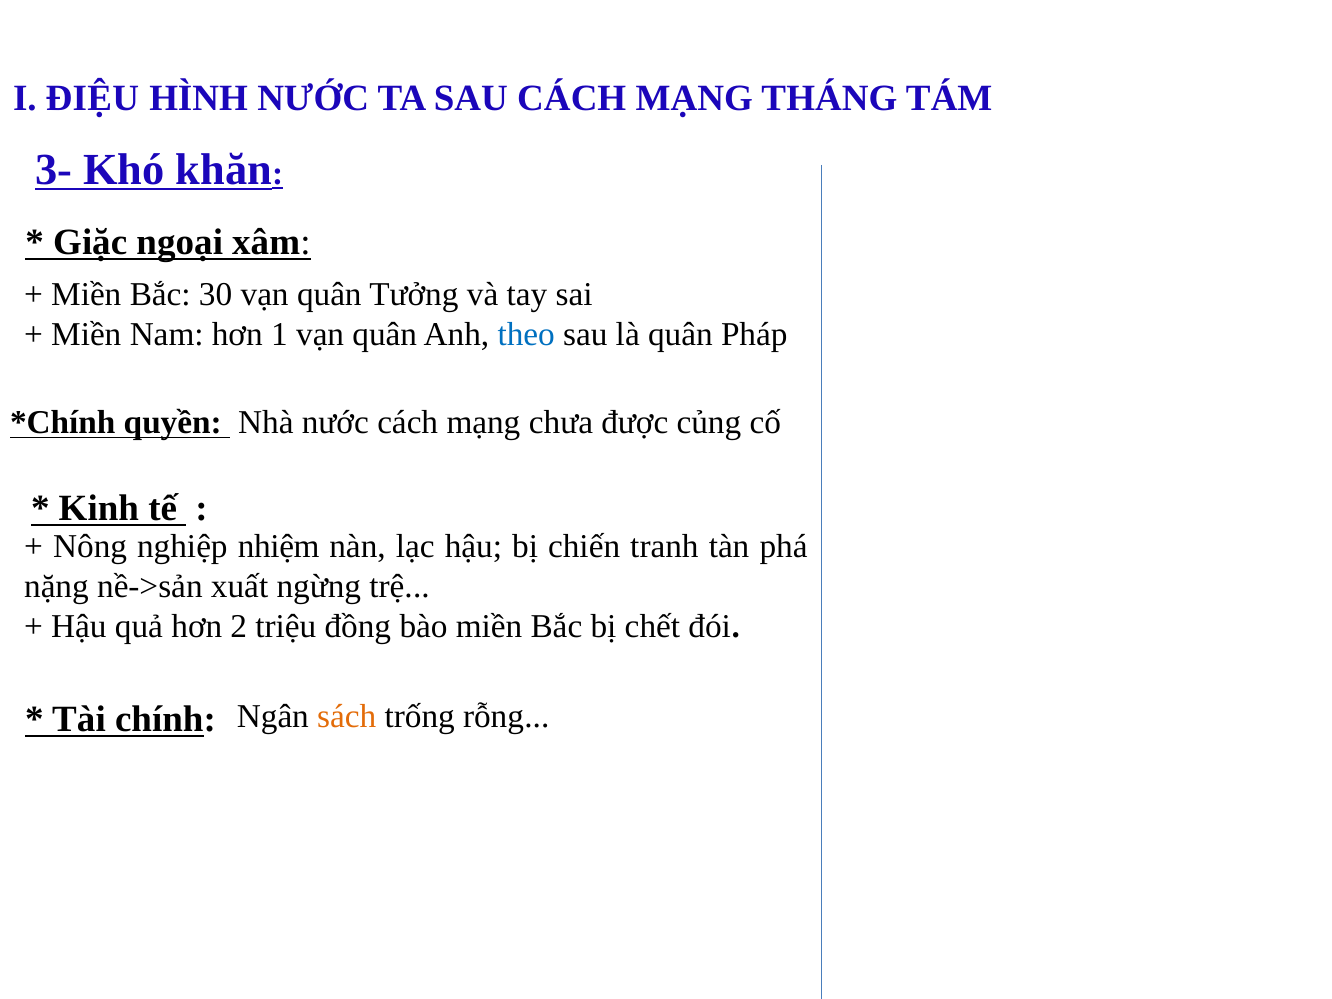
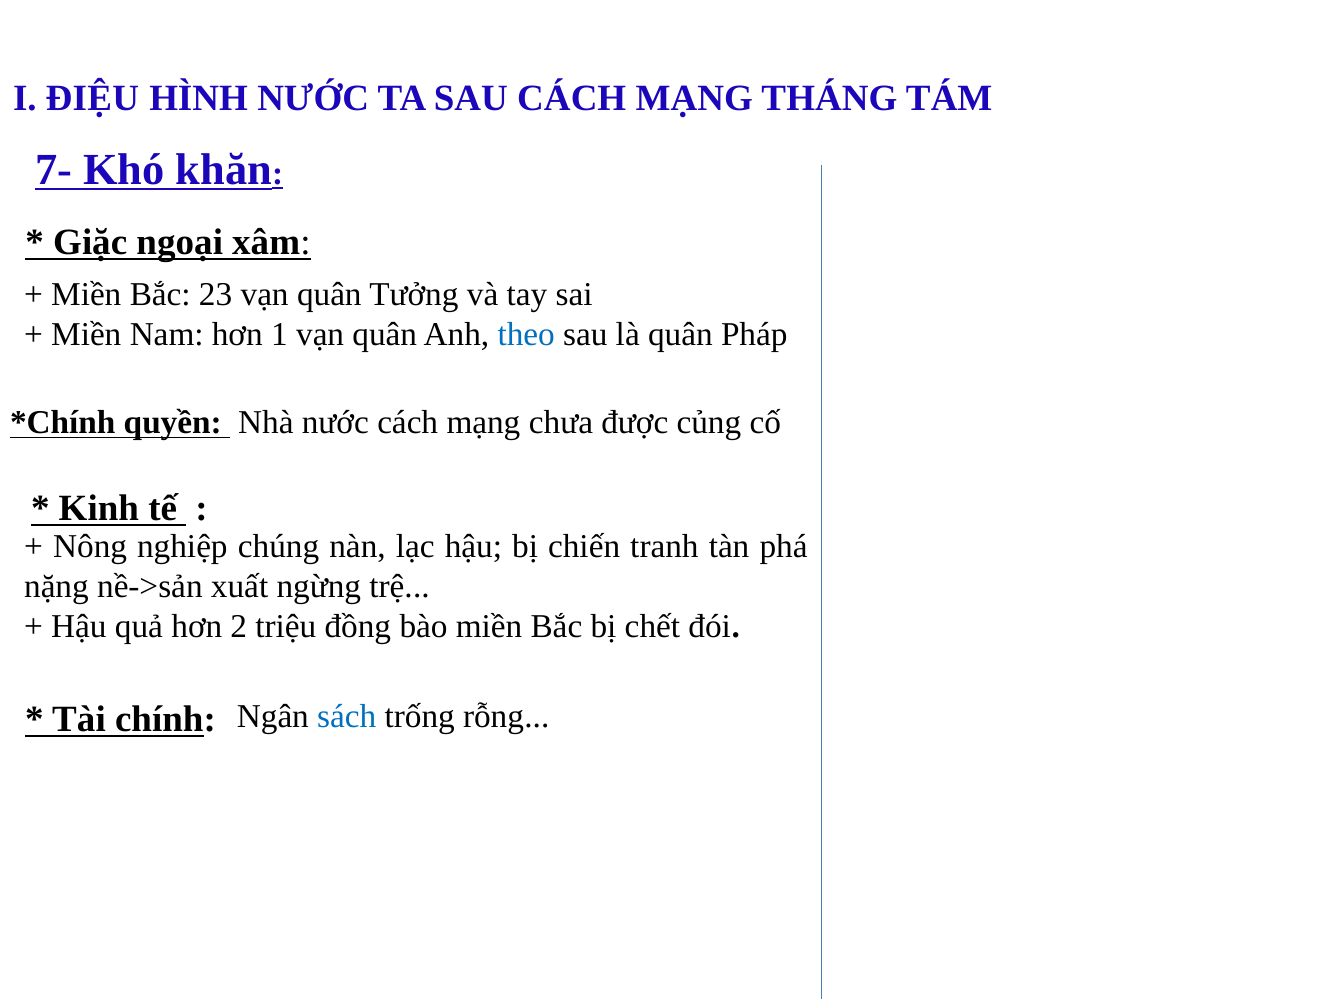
3-: 3- -> 7- (54, 169)
30: 30 -> 23 (216, 295)
nhiệm: nhiệm -> chúng (279, 546)
sách colour: orange -> blue (347, 717)
